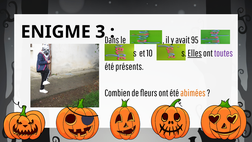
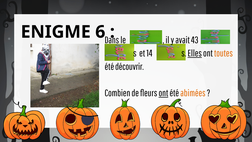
3: 3 -> 6 (100, 32)
95: 95 -> 43 (195, 40)
10: 10 -> 14 (149, 53)
toutes colour: purple -> orange (223, 53)
présents: présents -> découvrir (130, 67)
ont underline: none -> present (163, 93)
